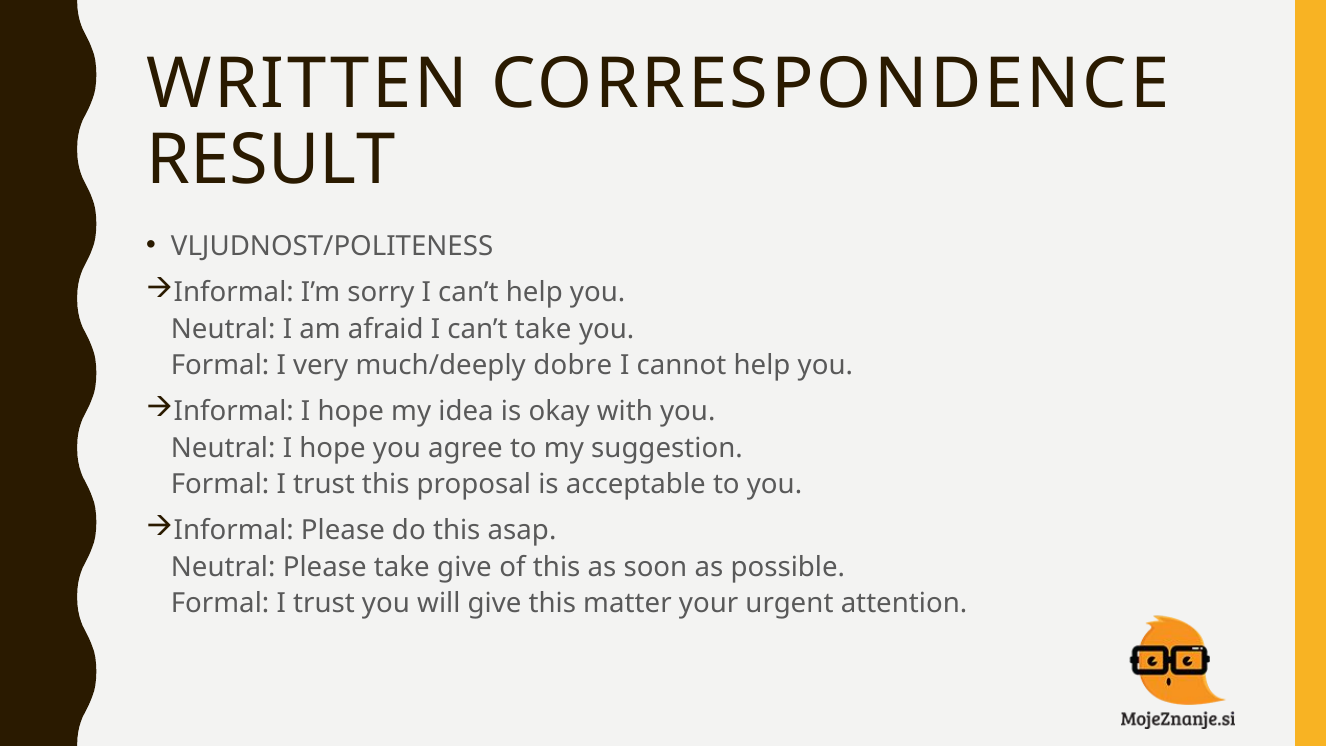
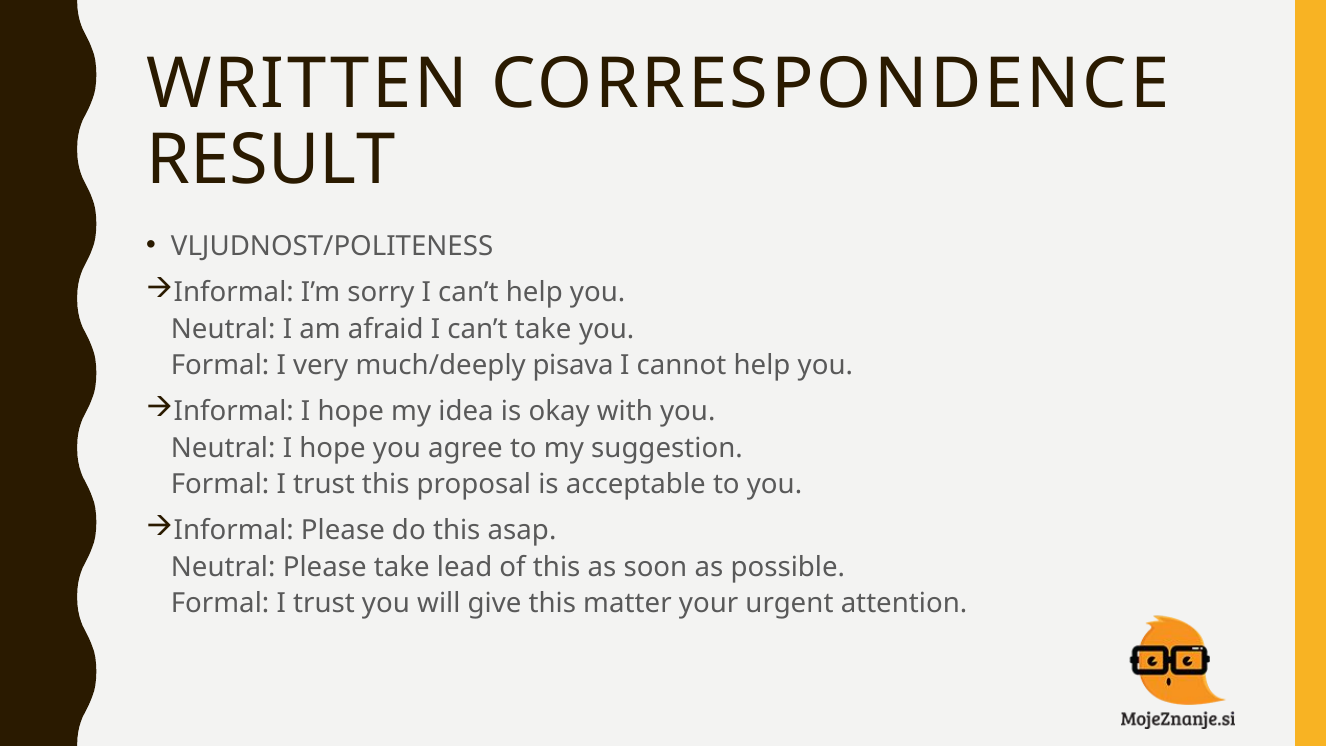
dobre: dobre -> pisava (573, 365)
take give: give -> lead (465, 567)
